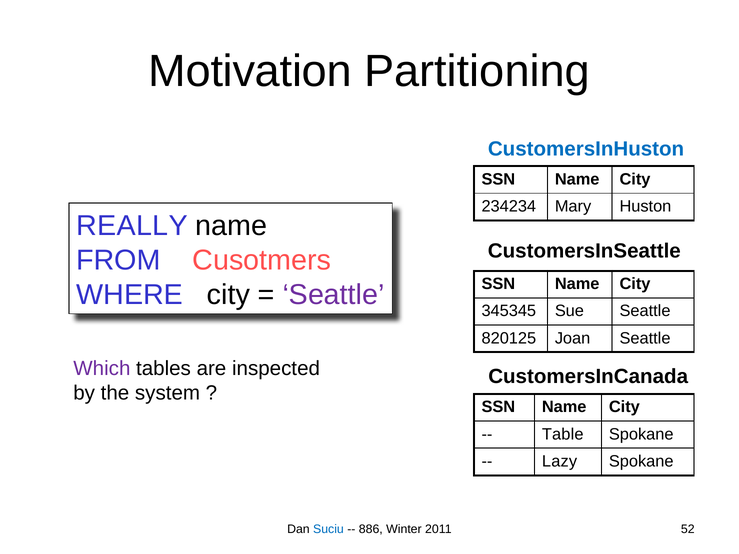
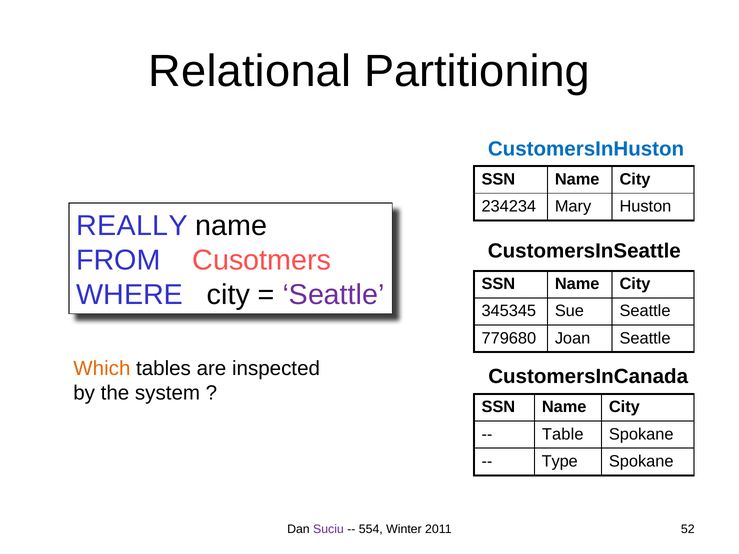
Motivation: Motivation -> Relational (250, 72)
820125: 820125 -> 779680 (509, 338)
Which colour: purple -> orange (102, 368)
Lazy: Lazy -> Type (560, 461)
Suciu colour: blue -> purple (328, 529)
886: 886 -> 554 (371, 529)
